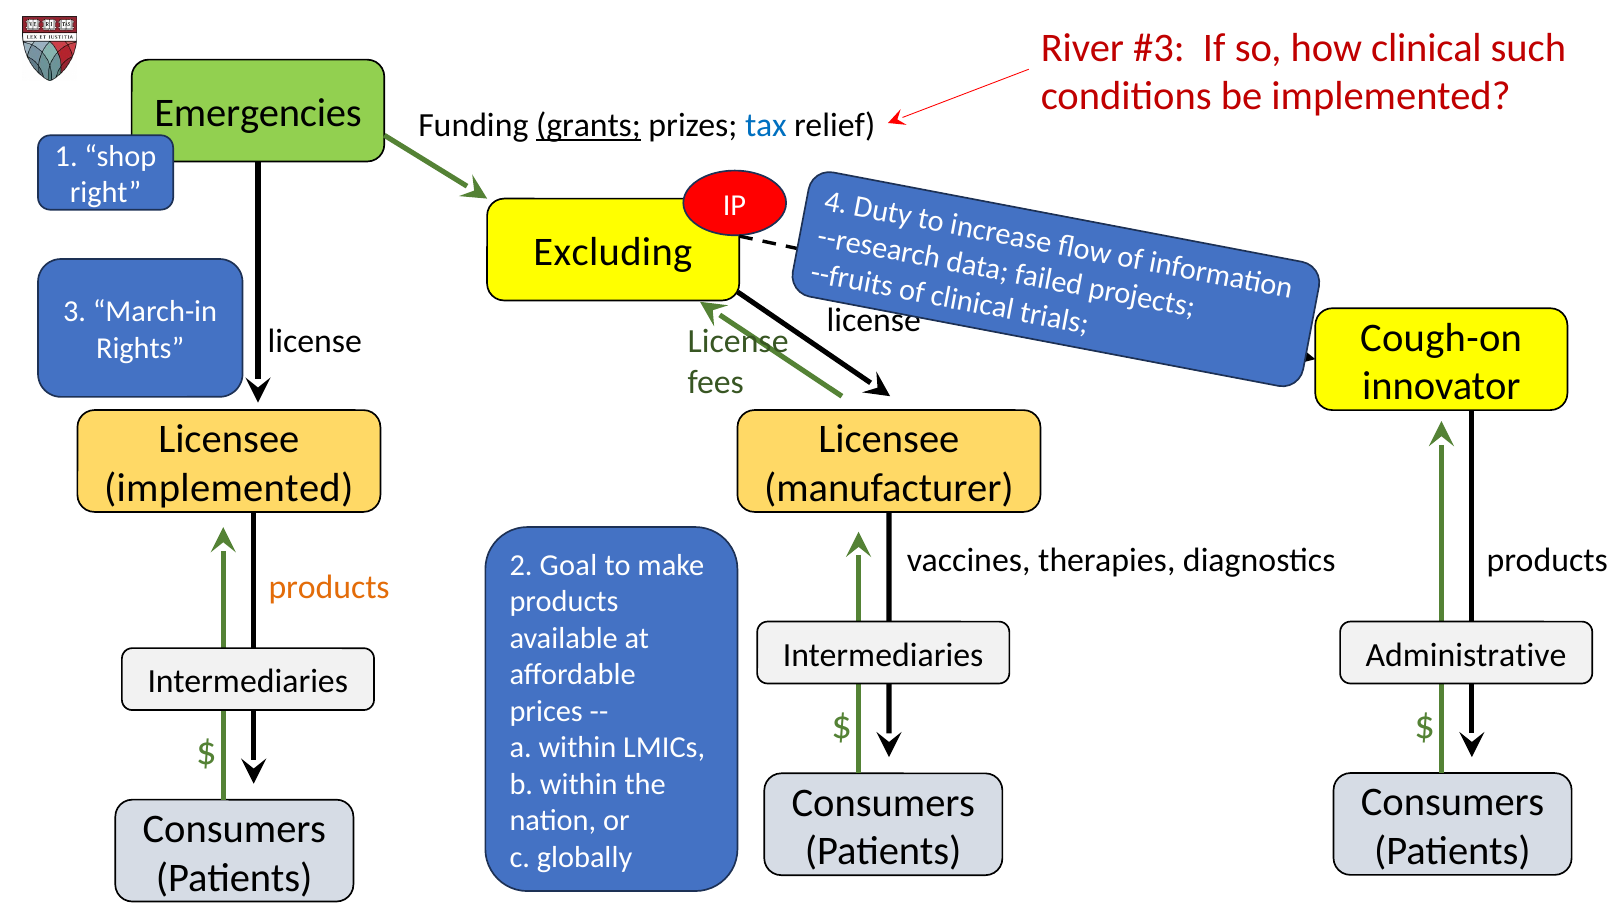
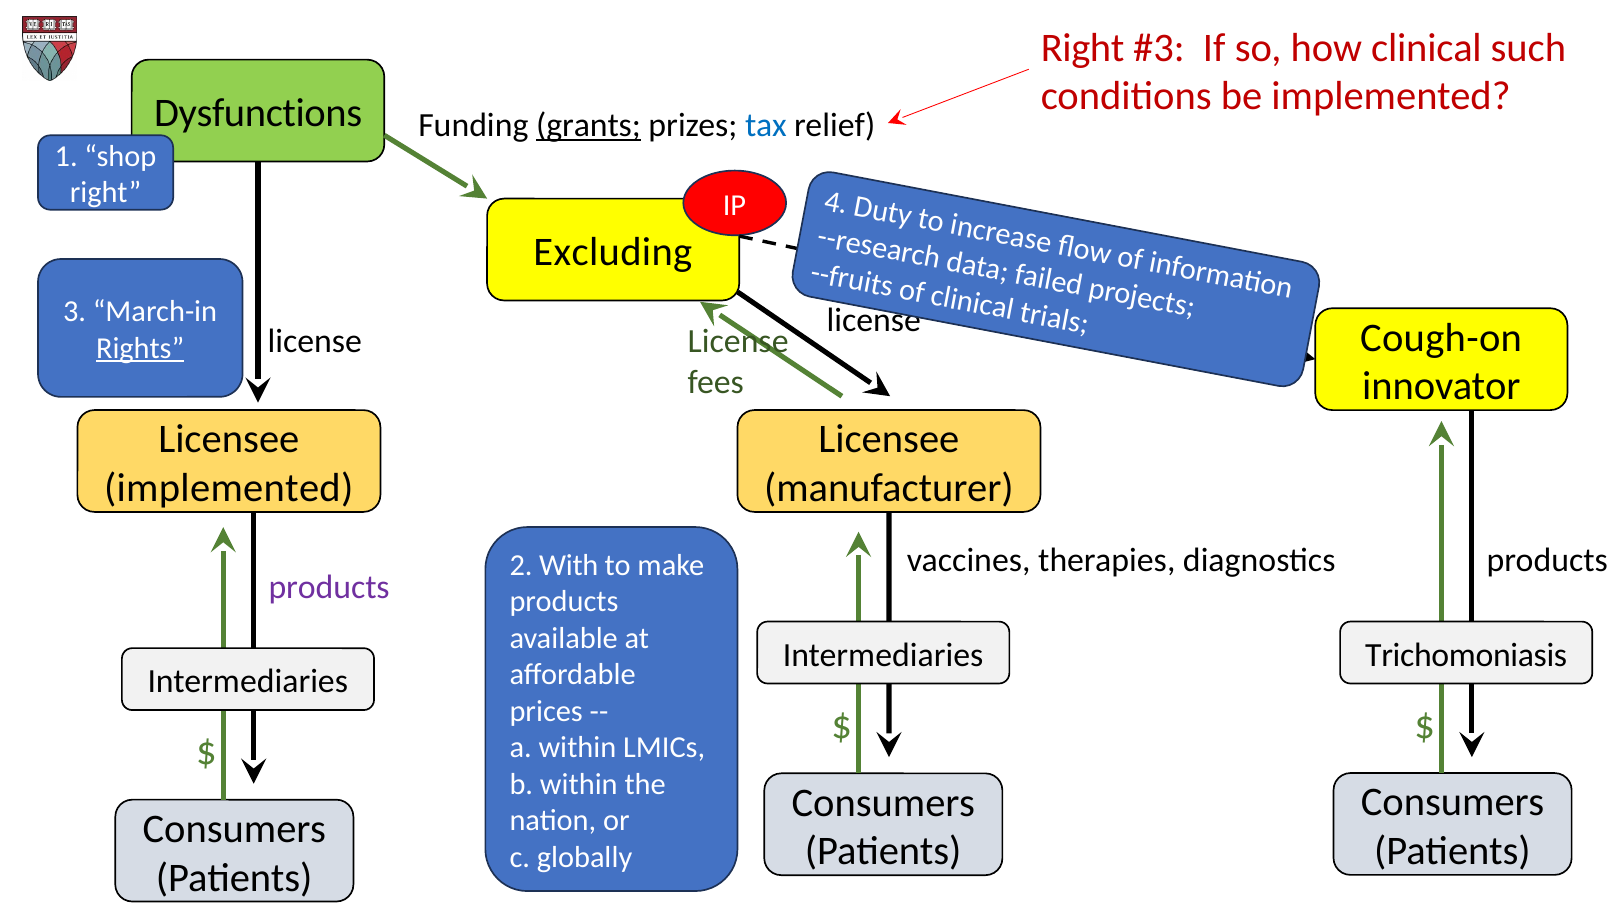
River: River -> Right (1083, 48)
Emergencies: Emergencies -> Dysfunctions (258, 113)
Rights underline: none -> present (140, 348)
Goal: Goal -> With (569, 565)
products colour: orange -> purple (329, 587)
Administrative: Administrative -> Trichomoniasis (1466, 655)
